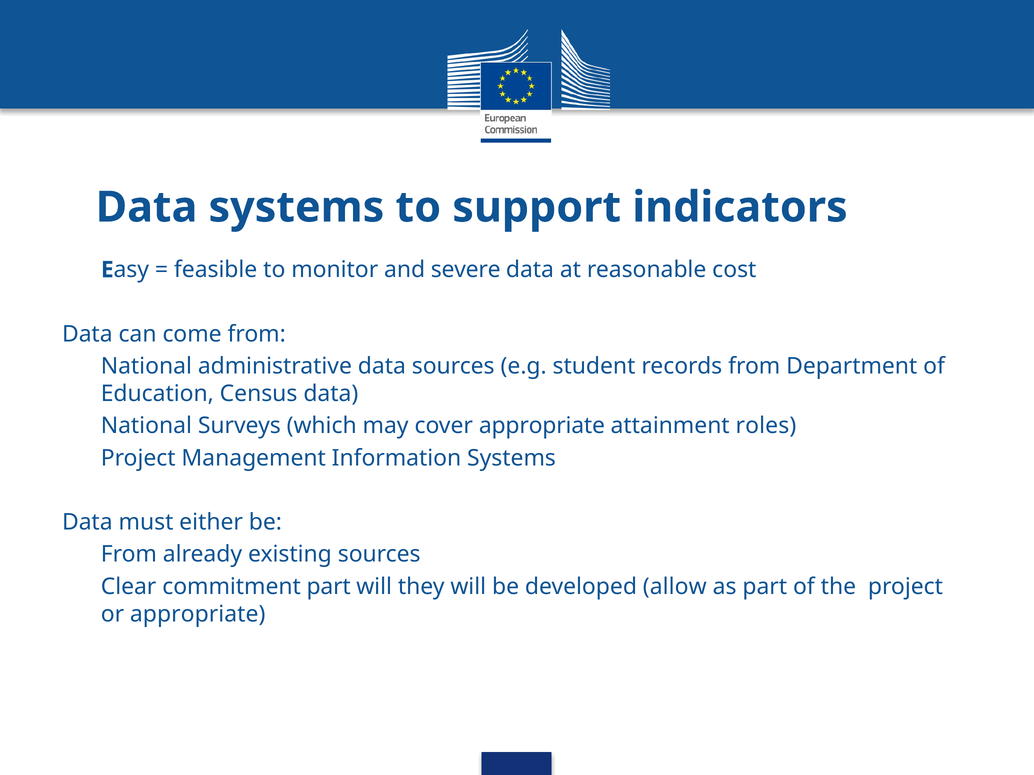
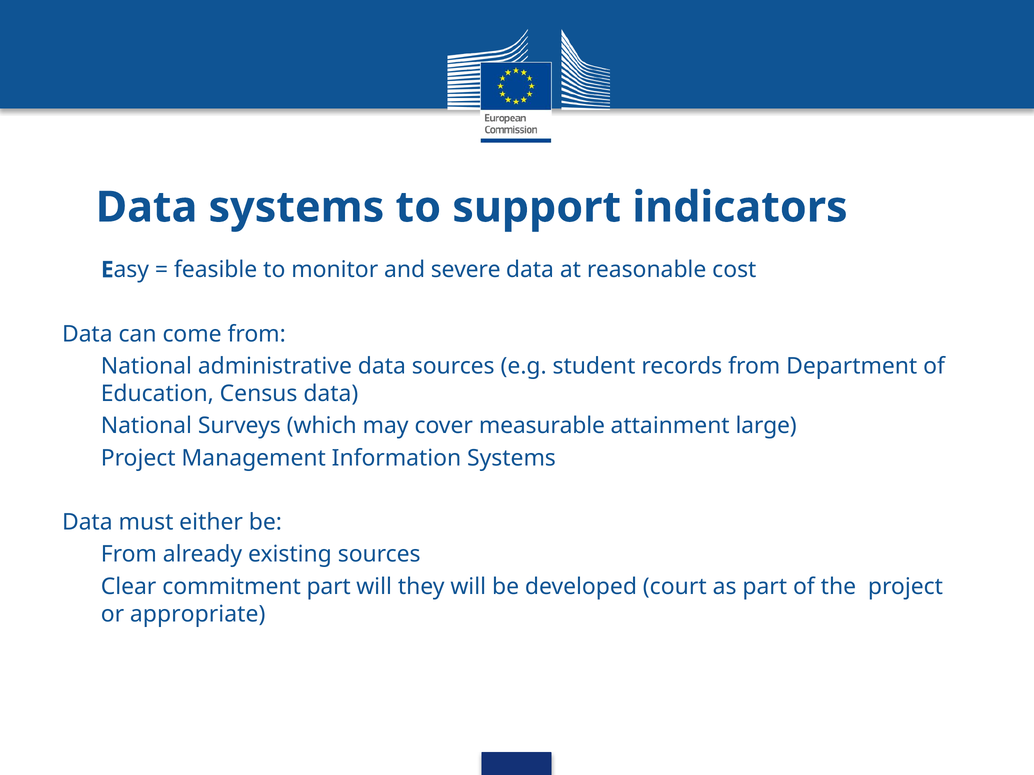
cover appropriate: appropriate -> measurable (542, 426)
roles: roles -> large (766, 426)
allow: allow -> court (675, 587)
